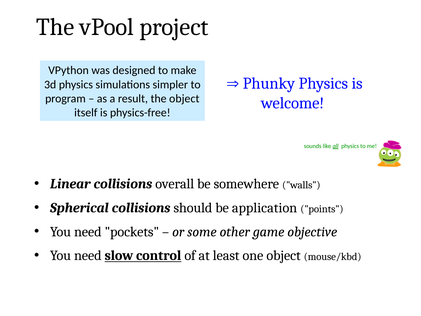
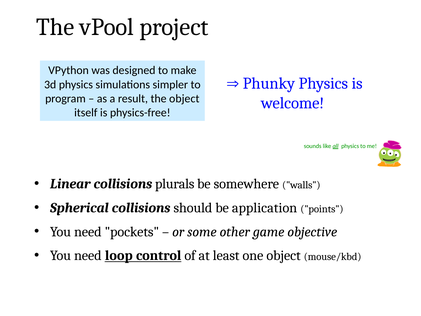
overall: overall -> plurals (175, 184)
slow: slow -> loop (119, 255)
